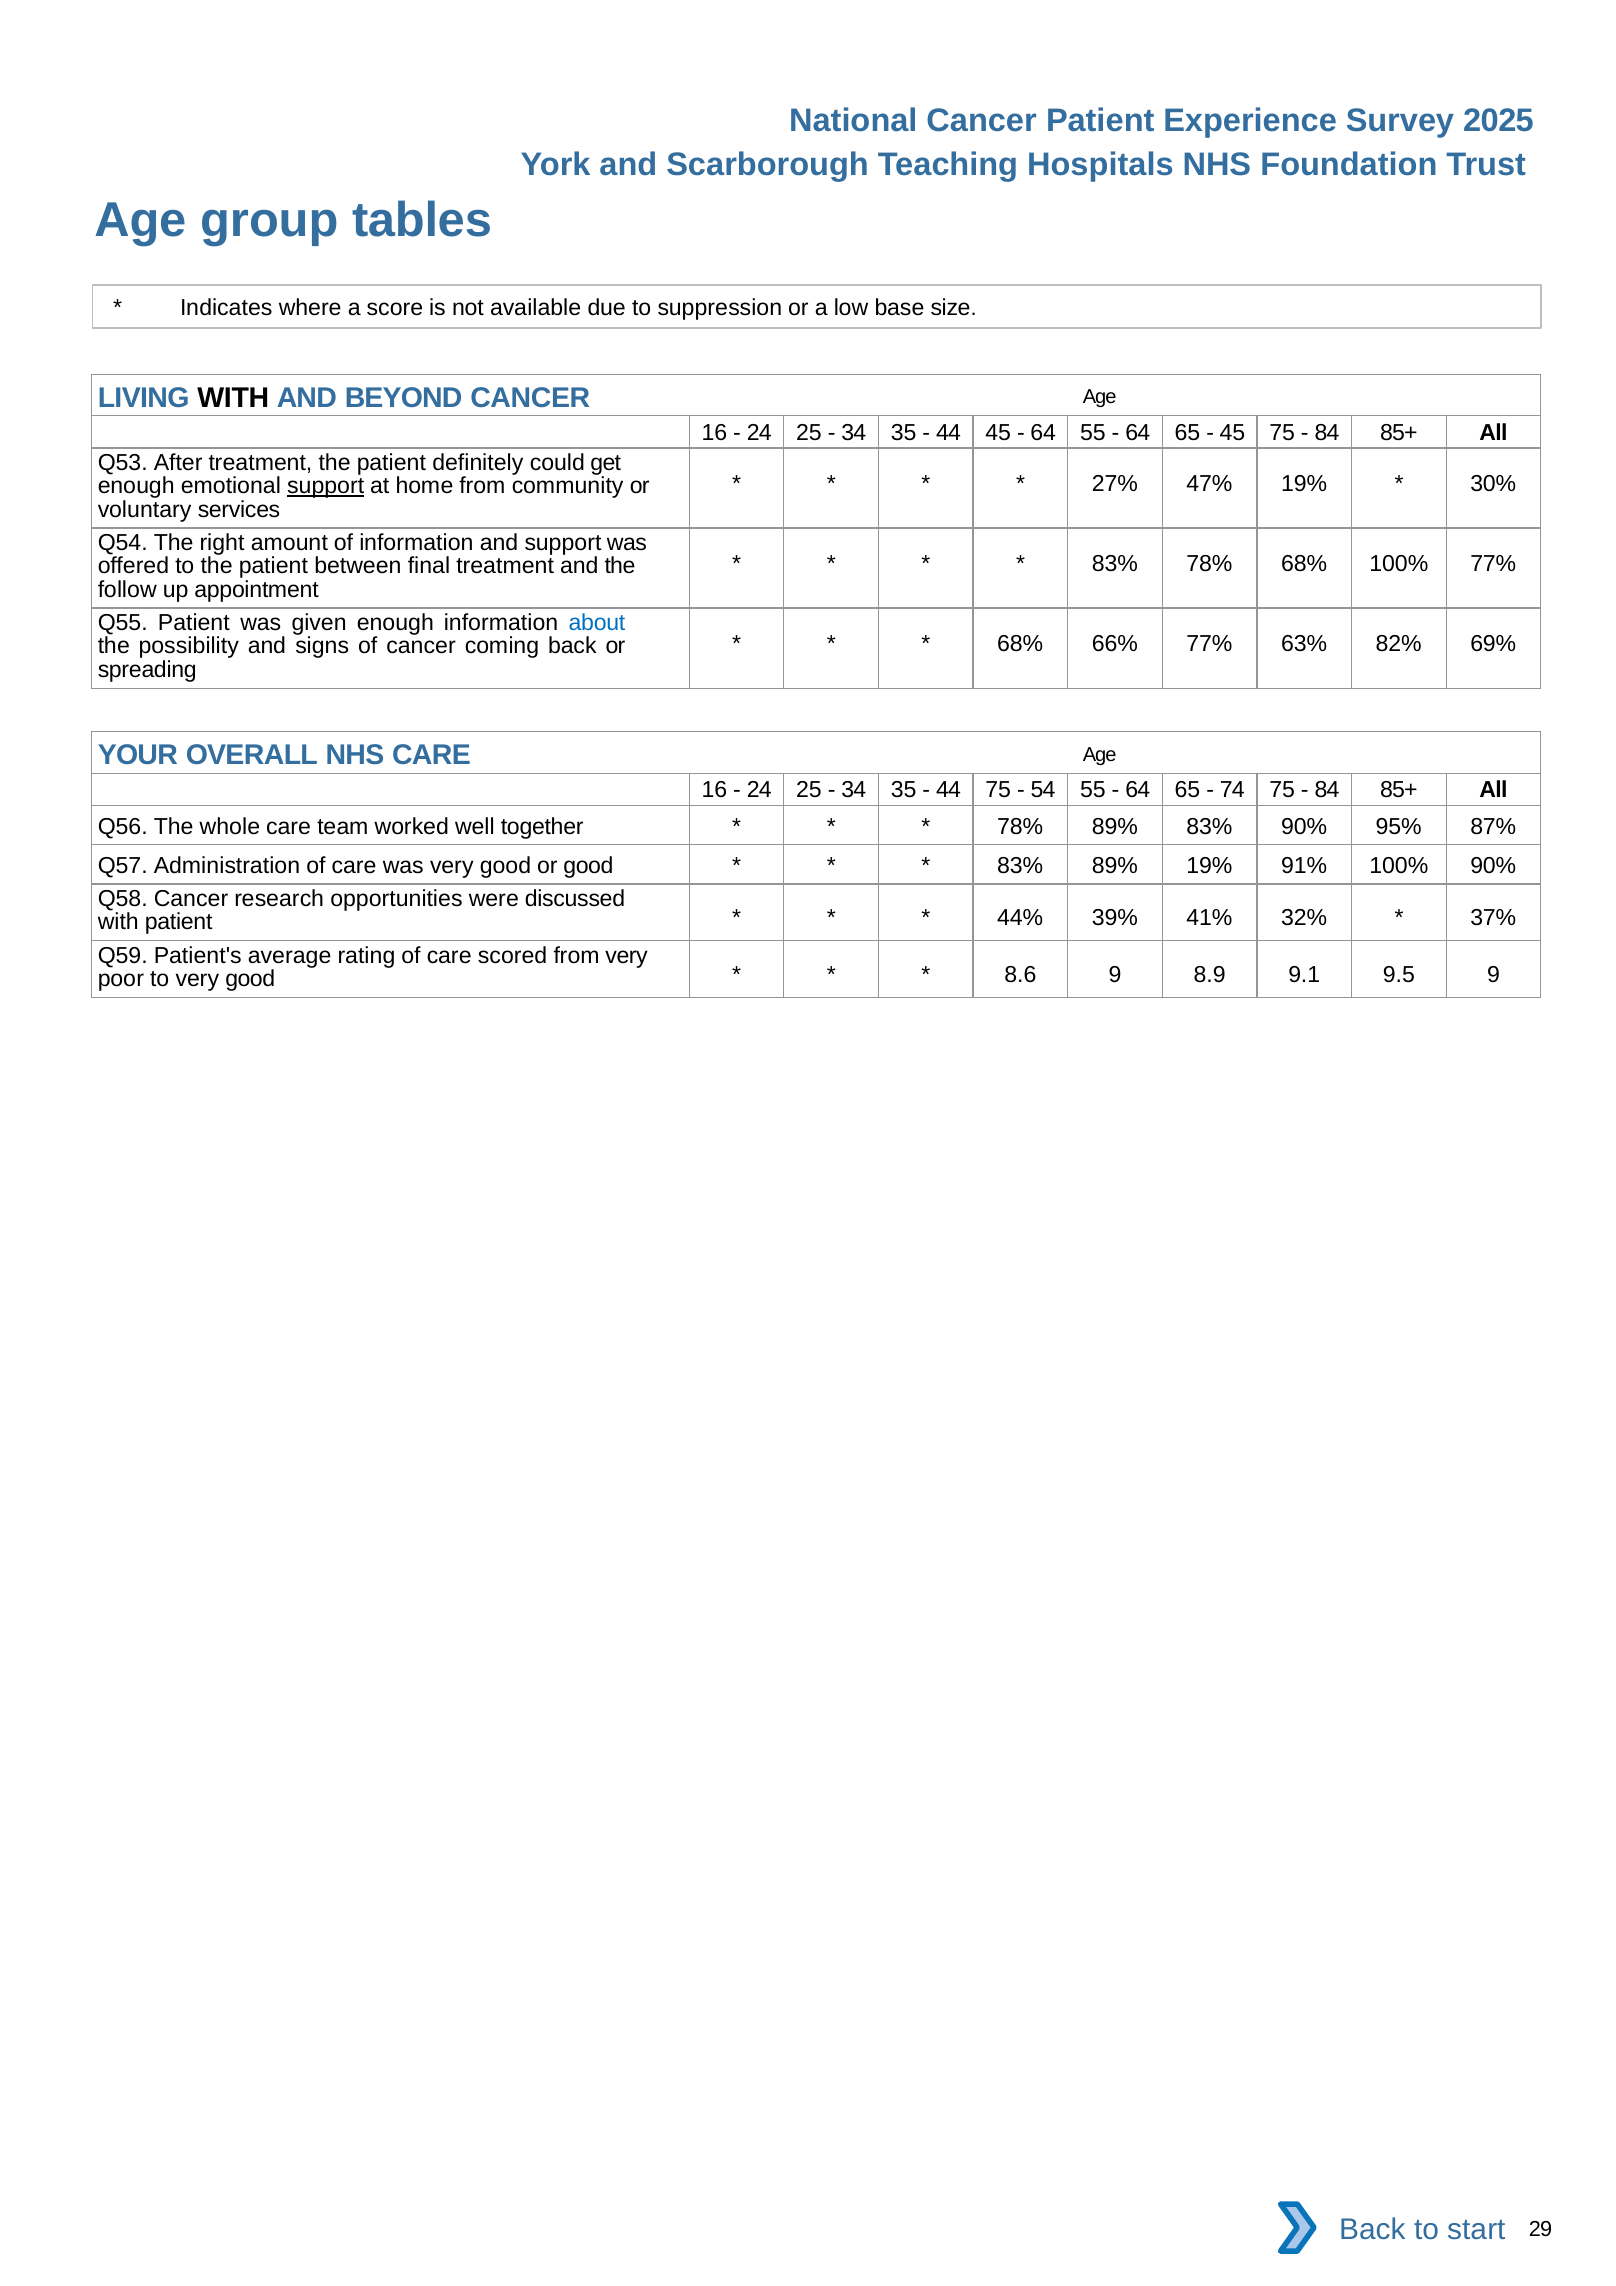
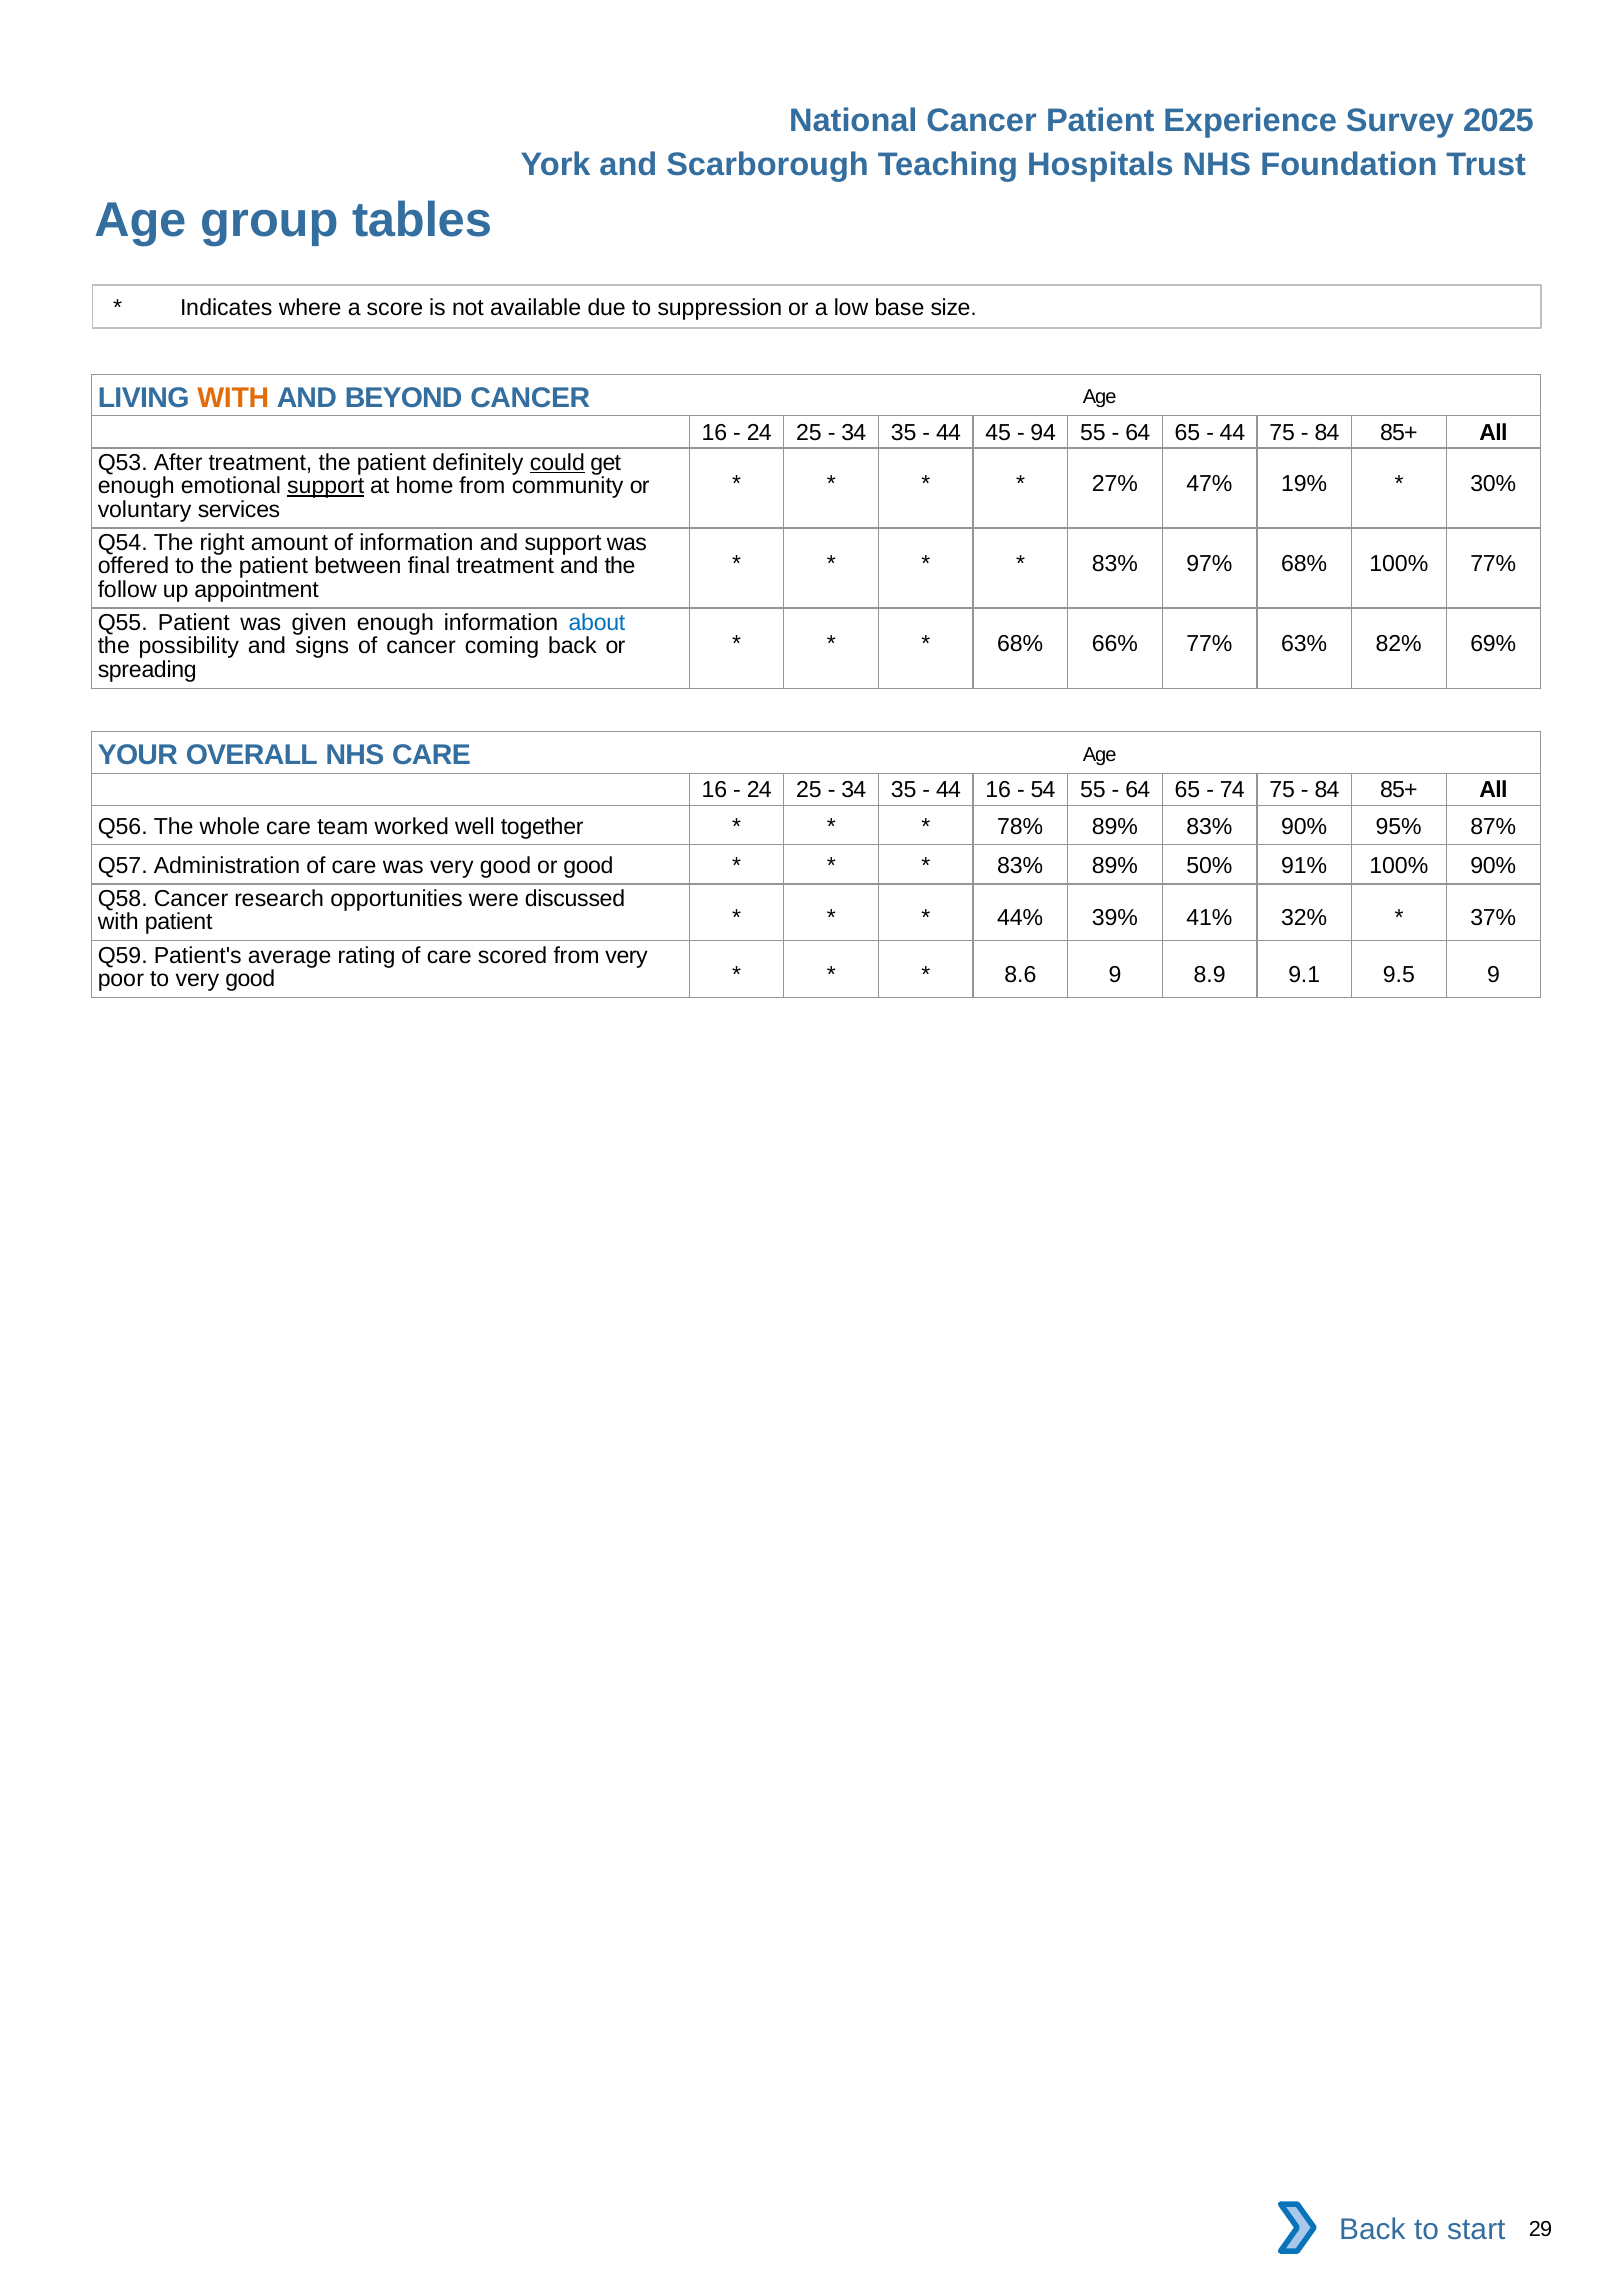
WITH colour: black -> orange (233, 398)
64: 64 -> 94 (1043, 433)
45: 45 -> 44 (1232, 433)
could underline: none -> present (557, 463)
83% 78%: 78% -> 97% (1209, 565)
44 75: 75 -> 16 (998, 790)
89% 19%: 19% -> 50% (1209, 866)
